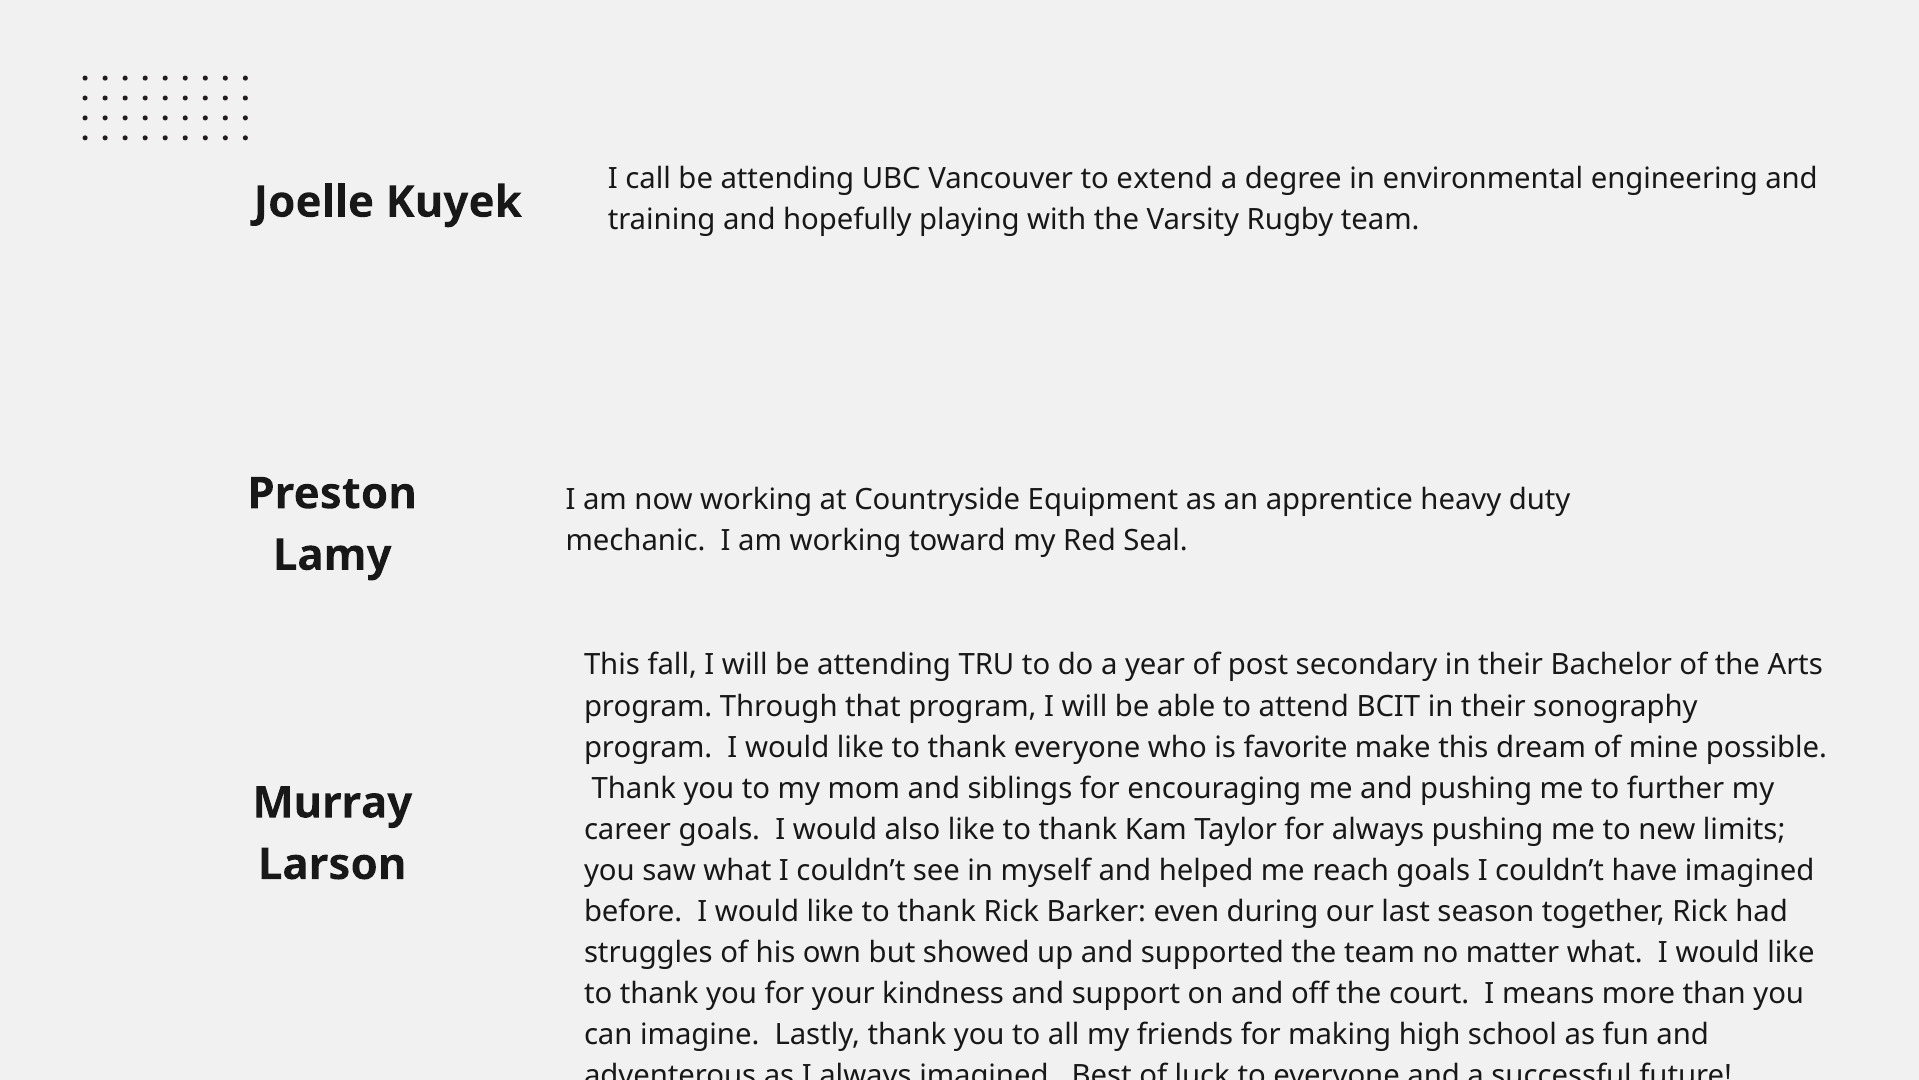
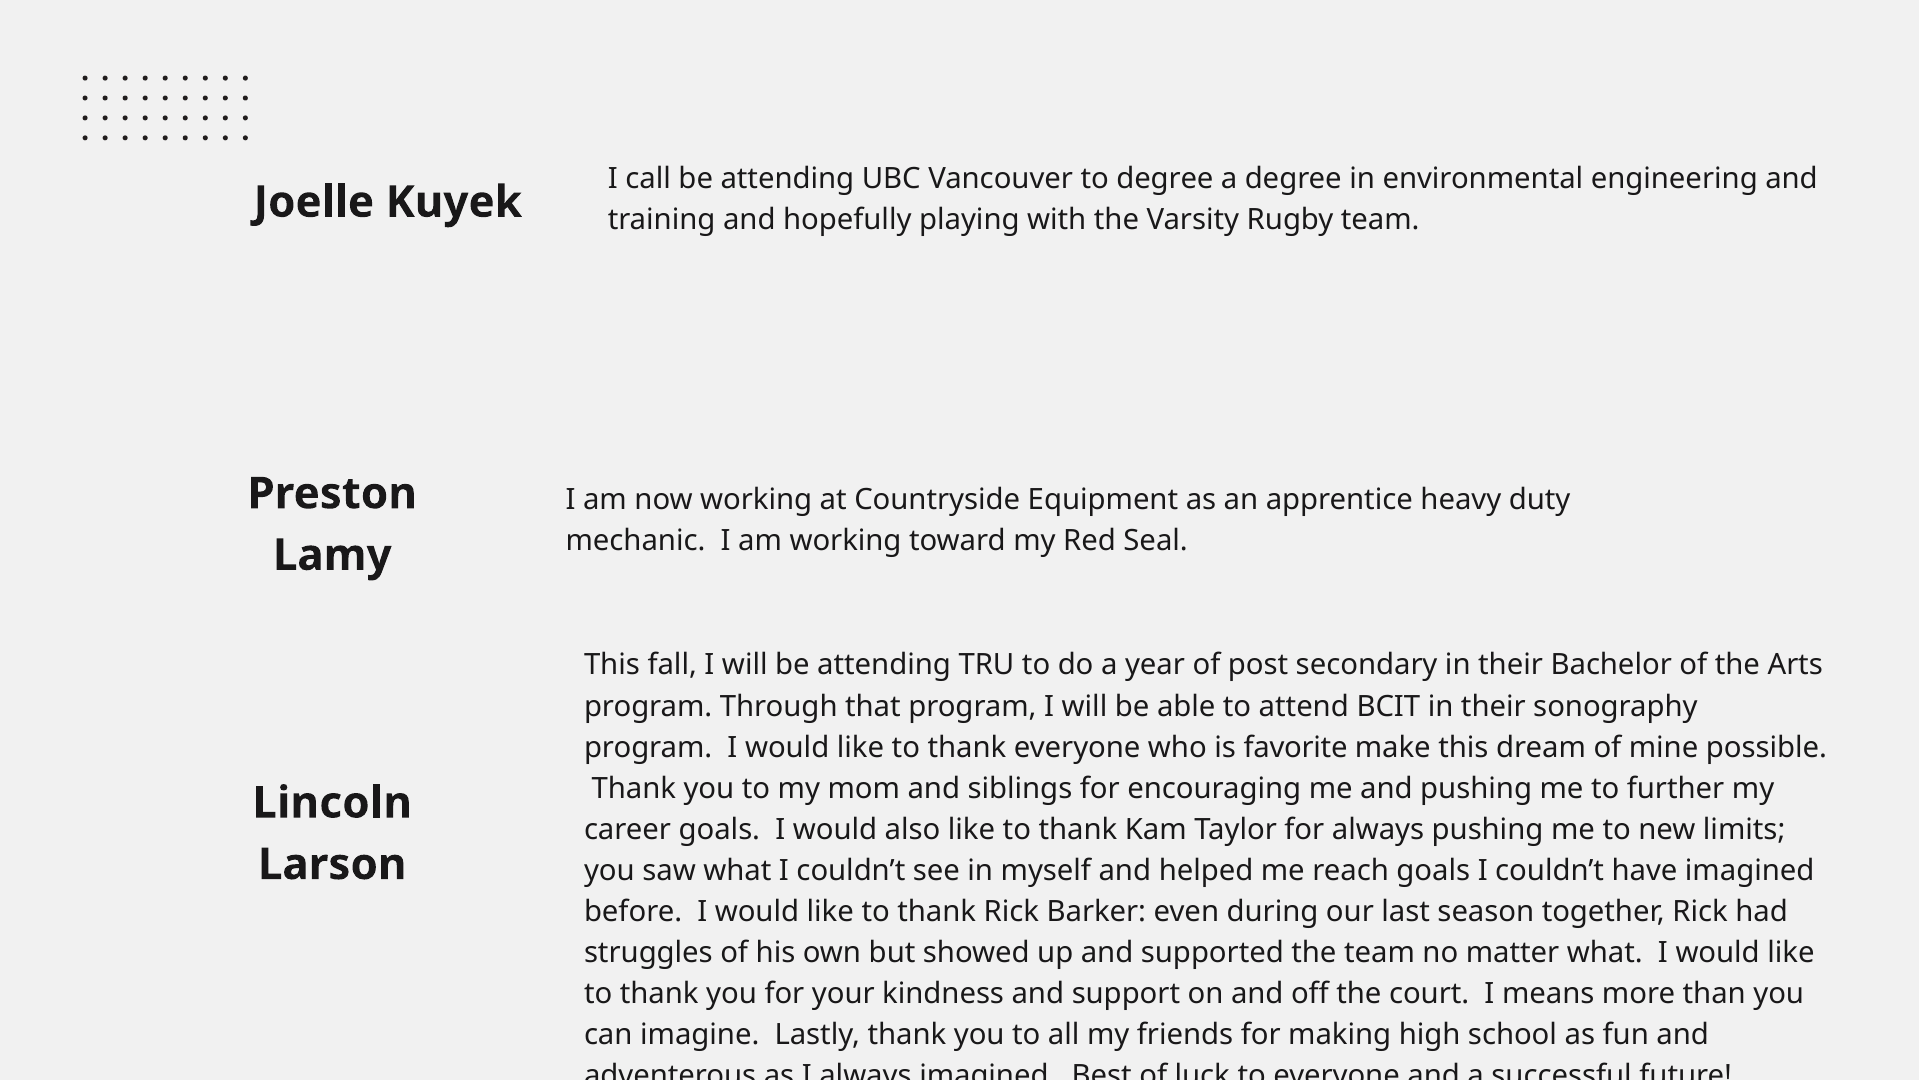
to extend: extend -> degree (1165, 179)
Murray: Murray -> Lincoln (332, 803)
